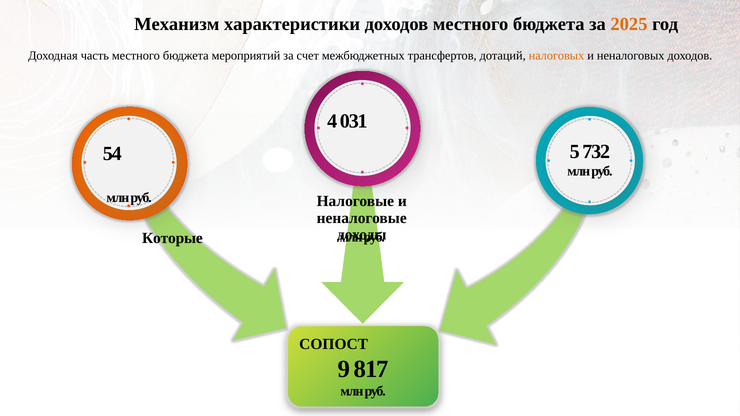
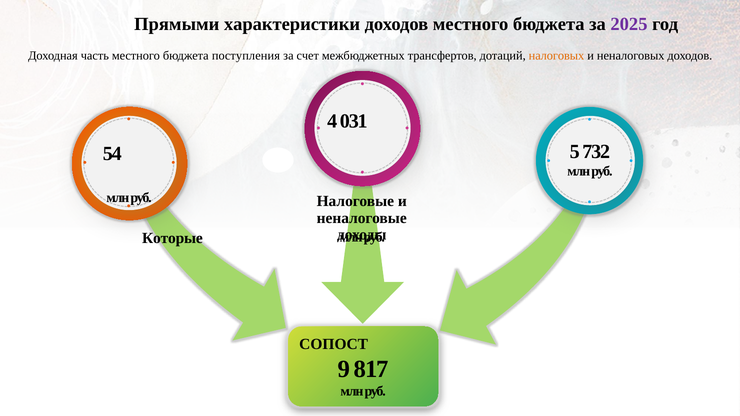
Механизм: Механизм -> Прямыми (177, 24)
2025 colour: orange -> purple (629, 24)
мероприятий: мероприятий -> поступления (246, 56)
